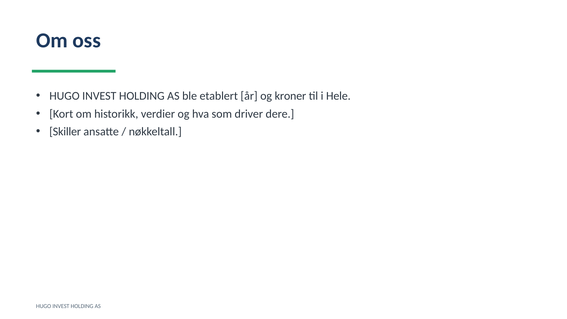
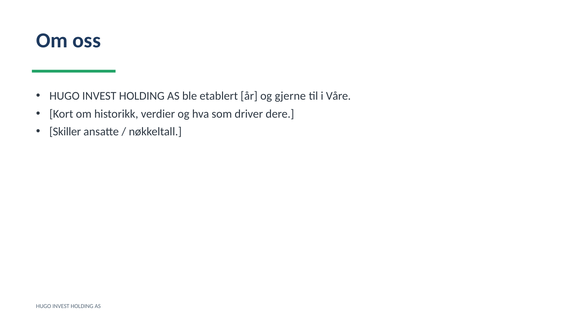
kroner: kroner -> gjerne (290, 96)
Hele: Hele -> Våre (338, 96)
